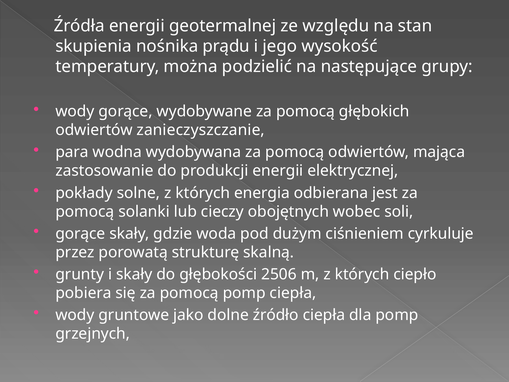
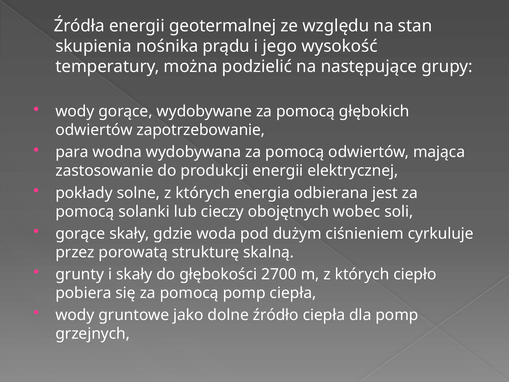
zanieczyszczanie: zanieczyszczanie -> zapotrzebowanie (201, 130)
2506: 2506 -> 2700 (279, 274)
